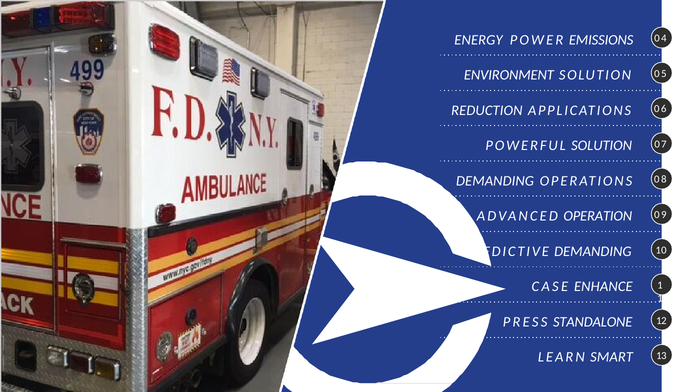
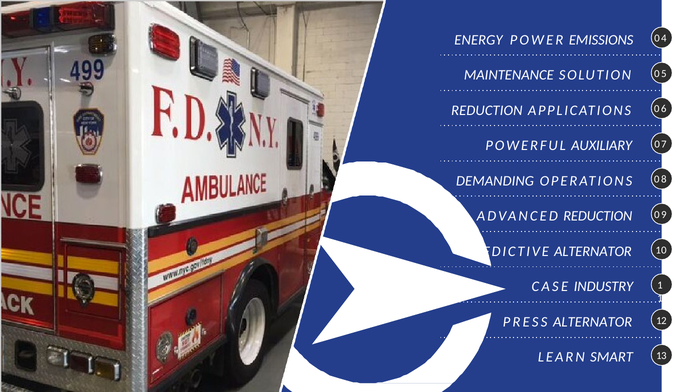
ENVIRONMENT: ENVIRONMENT -> MAINTENANCE (509, 75)
POWERFUL SOLUTION: SOLUTION -> AUXILIARY (602, 145)
ADVANCED OPERATION: OPERATION -> REDUCTION (598, 216)
PREDICTIVE DEMANDING: DEMANDING -> ALTERNATOR (593, 251)
ENHANCE: ENHANCE -> INDUSTRY (603, 286)
PRESS STANDALONE: STANDALONE -> ALTERNATOR (593, 321)
